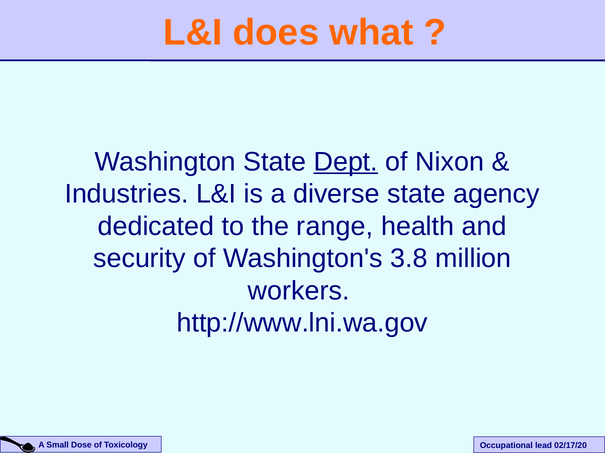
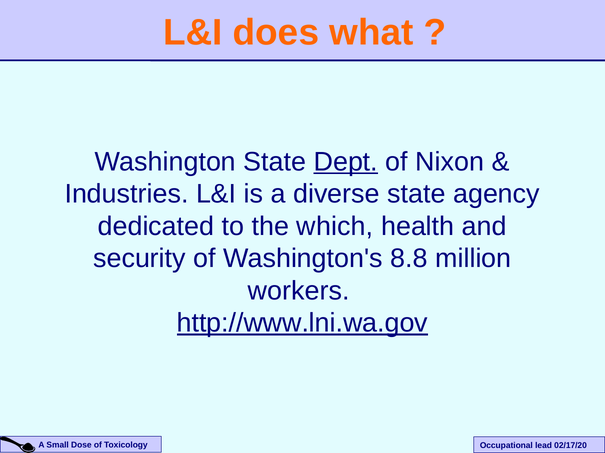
range: range -> which (335, 227)
3.8: 3.8 -> 8.8 (409, 259)
http://www.lni.wa.gov underline: none -> present (302, 324)
